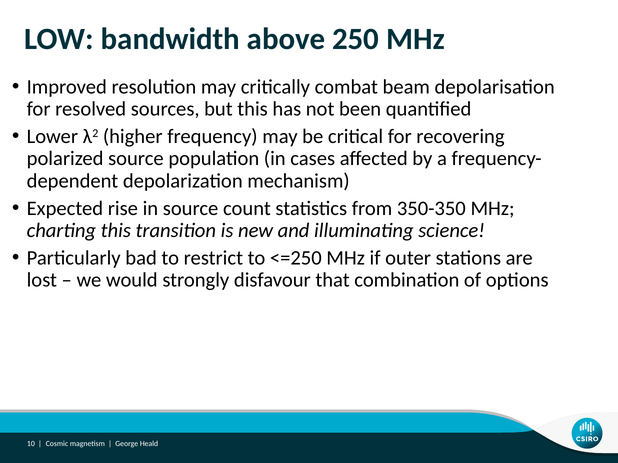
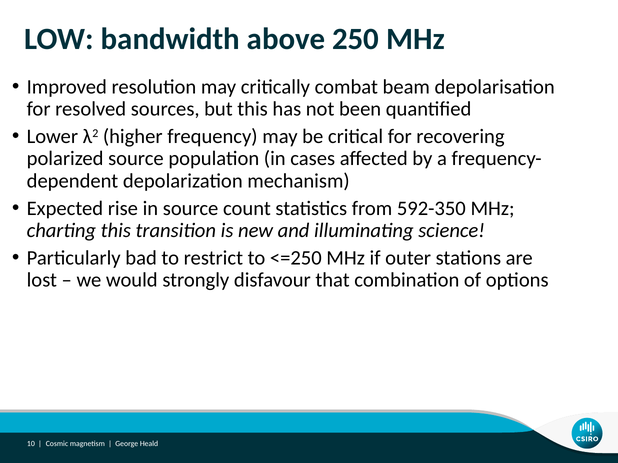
350-350: 350-350 -> 592-350 (431, 209)
